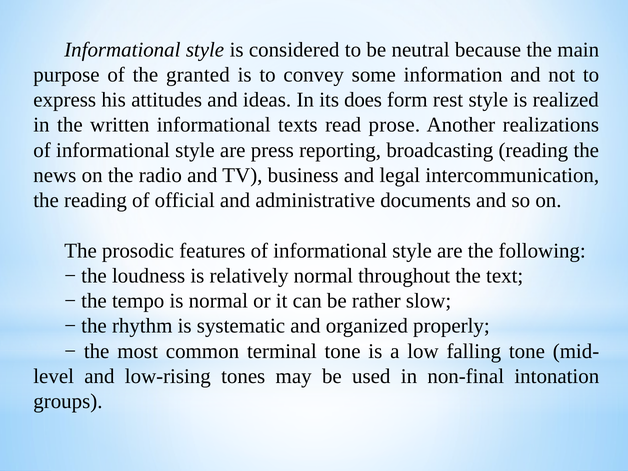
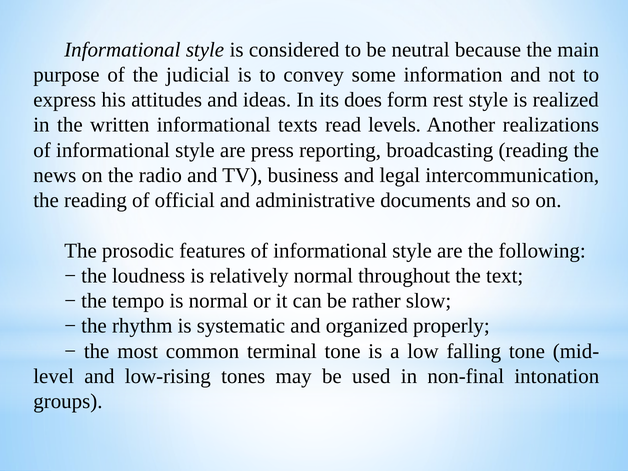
granted: granted -> judicial (198, 75)
prose: prose -> levels (395, 125)
